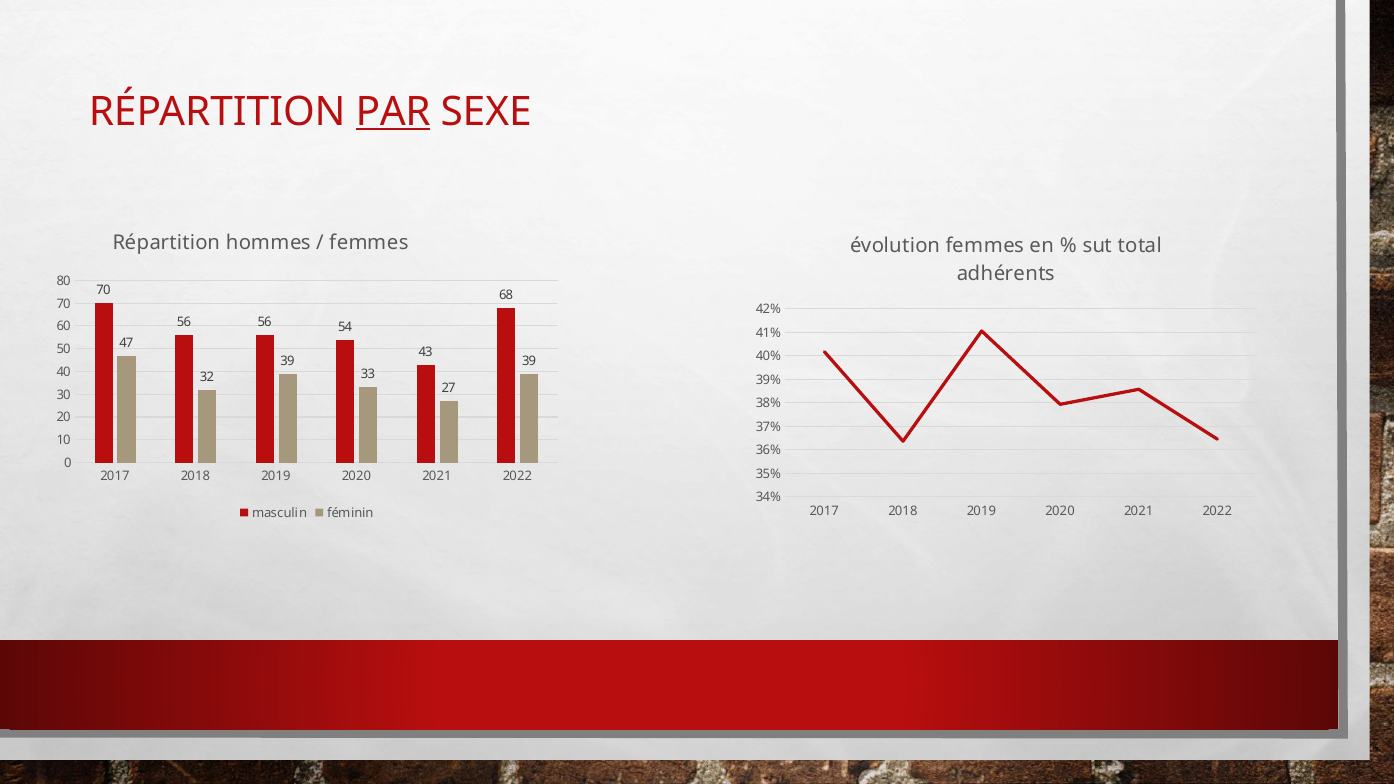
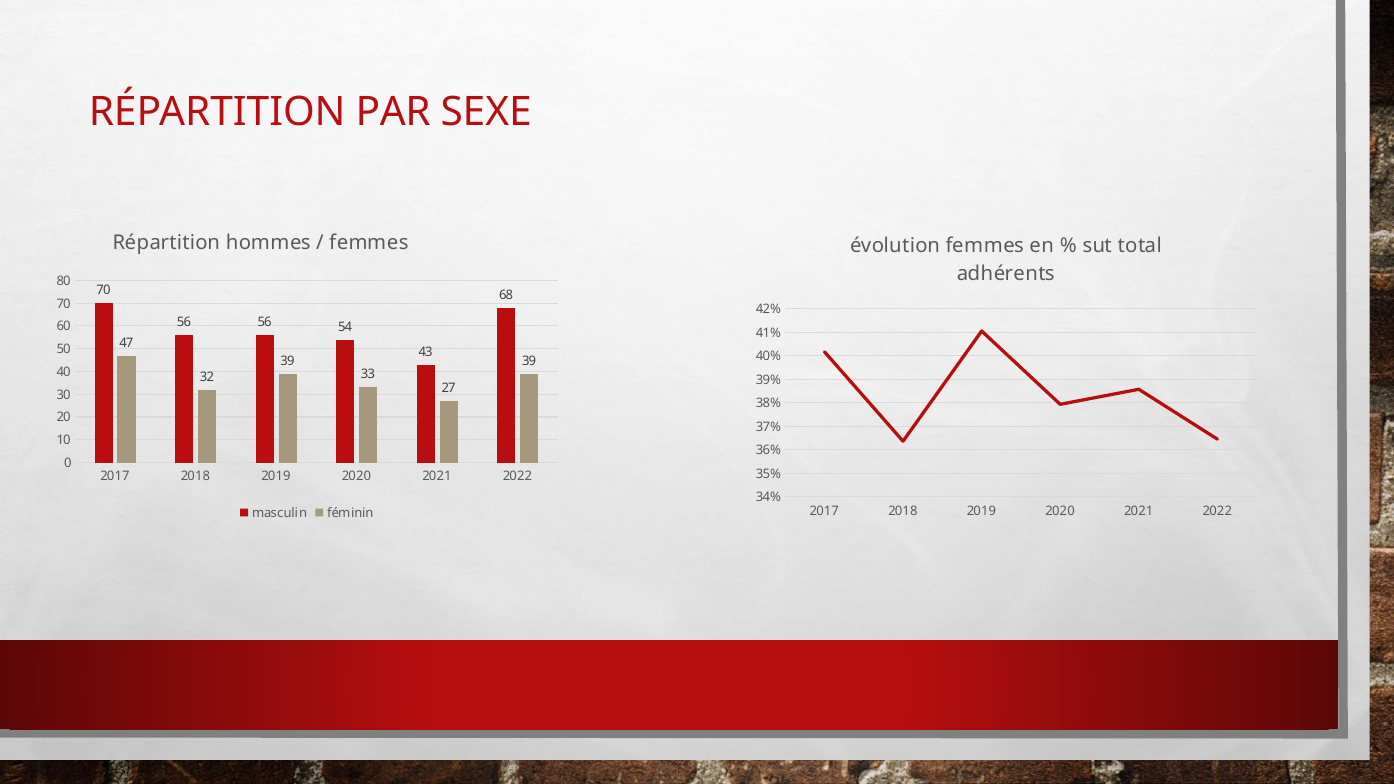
PAR underline: present -> none (393, 112)
